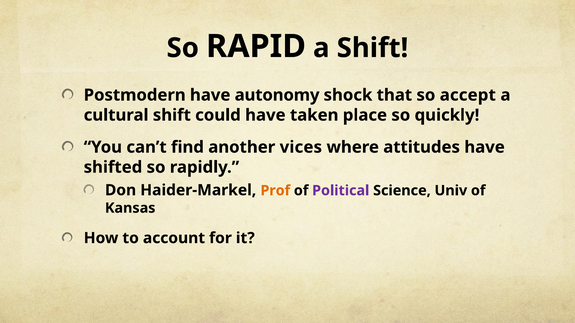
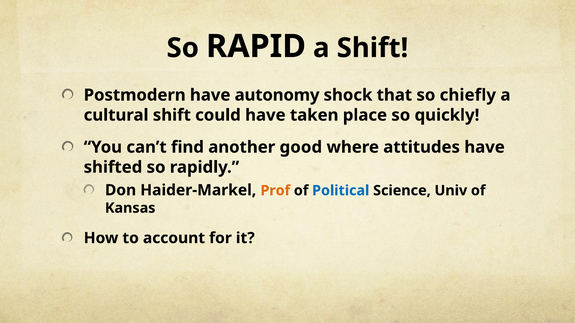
accept: accept -> chiefly (468, 95)
vices: vices -> good (301, 147)
Political colour: purple -> blue (341, 191)
